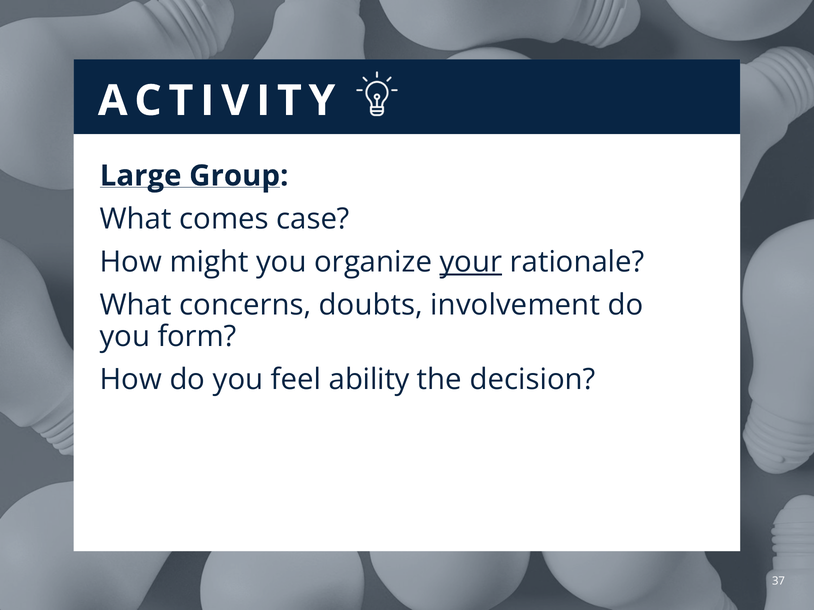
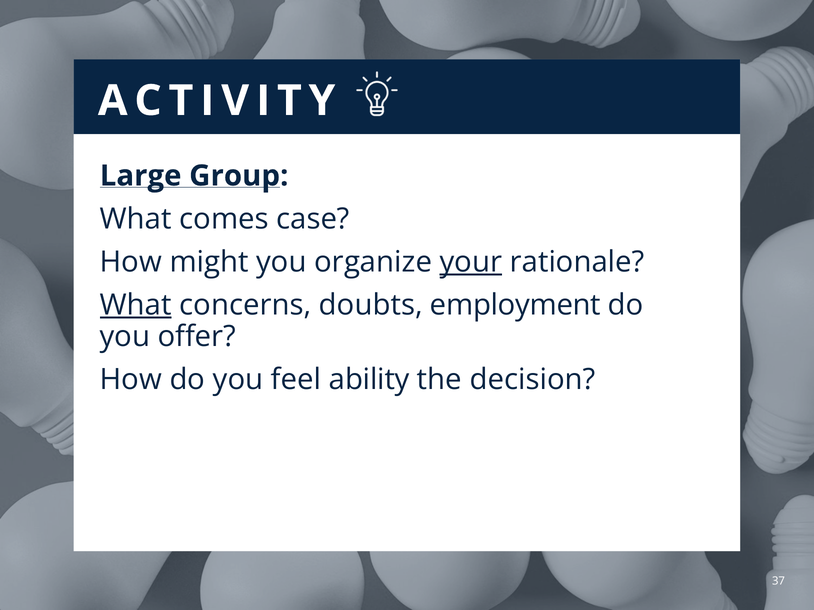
What underline: none -> present (136, 305)
involvement: involvement -> employment (515, 305)
form: form -> offer (197, 337)
